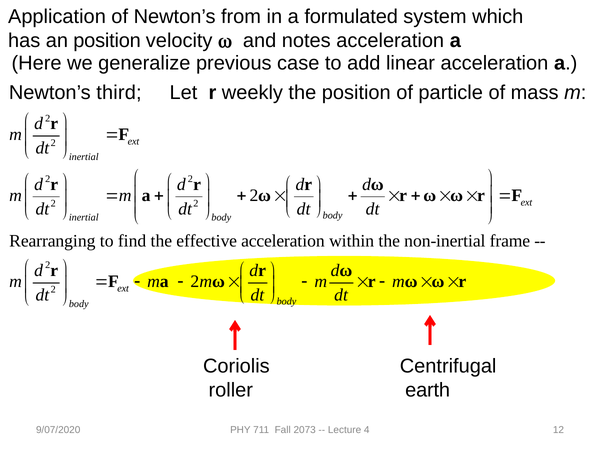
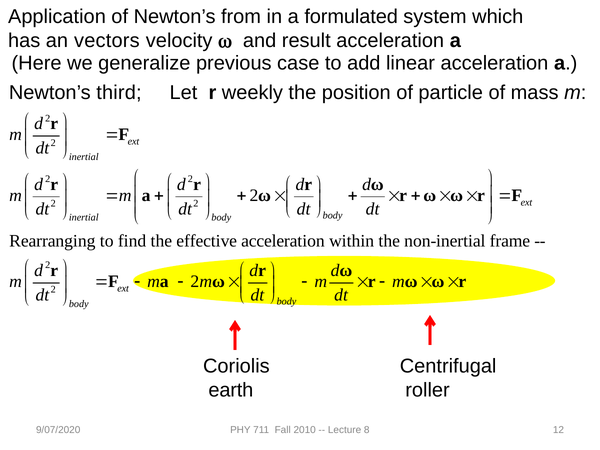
an position: position -> vectors (107, 41)
notes: notes -> result (306, 41)
roller: roller -> earth (231, 390)
earth: earth -> roller (428, 390)
2073: 2073 -> 2010 (305, 430)
4: 4 -> 8 (367, 430)
